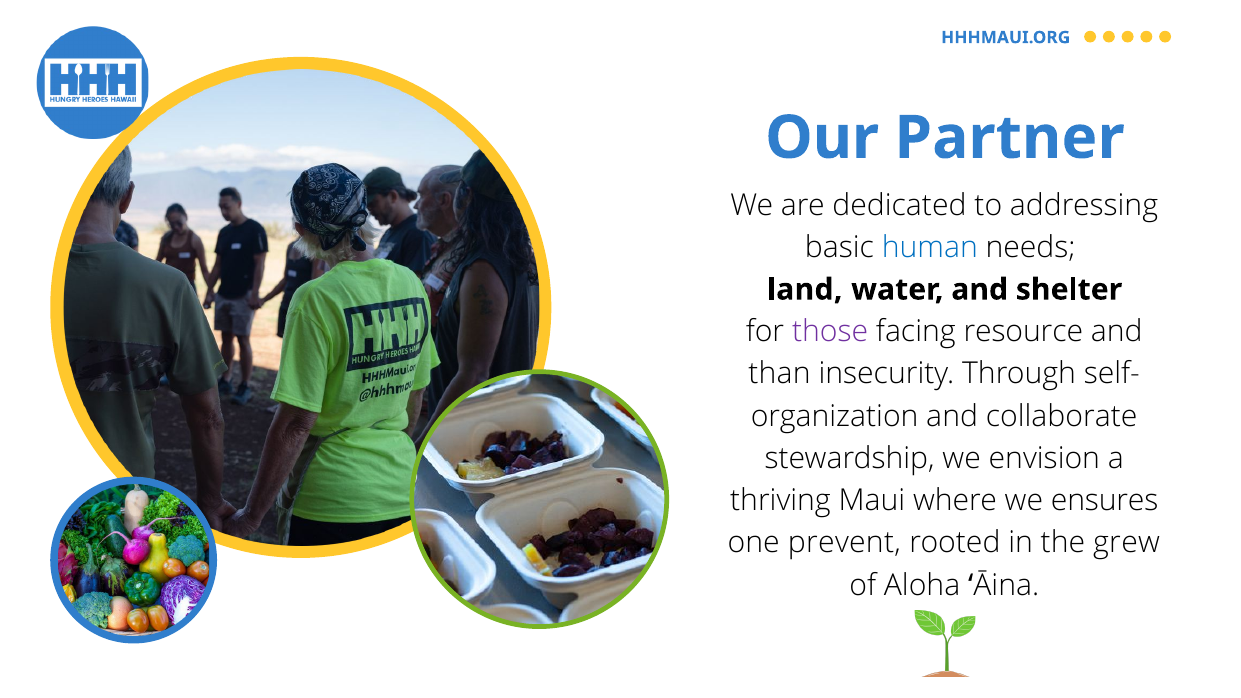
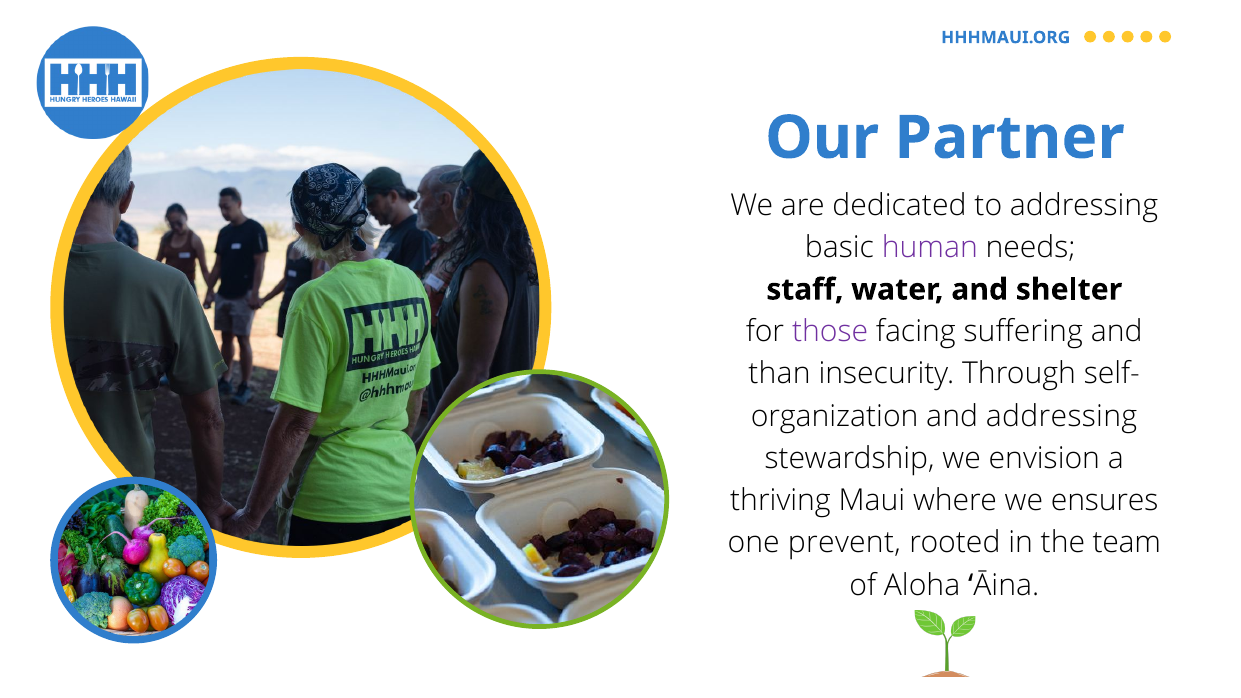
human colour: blue -> purple (930, 247)
land: land -> staff (805, 290)
resource: resource -> suffering (1023, 332)
and collaborate: collaborate -> addressing (1061, 416)
grew: grew -> team (1127, 543)
